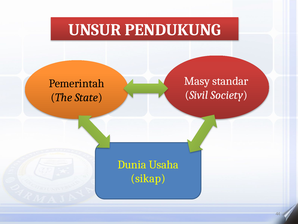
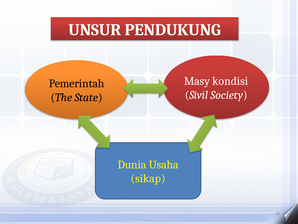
standar: standar -> kondisi (230, 81)
